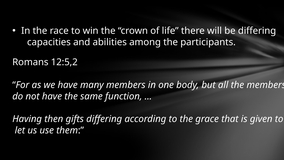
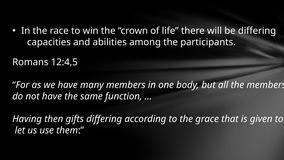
12:5,2: 12:5,2 -> 12:4,5 (64, 62)
